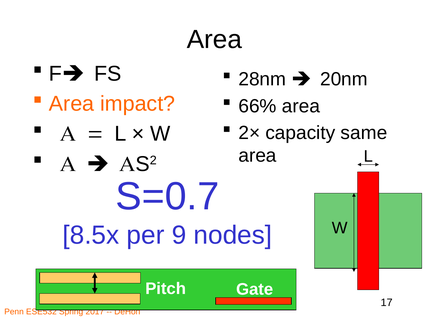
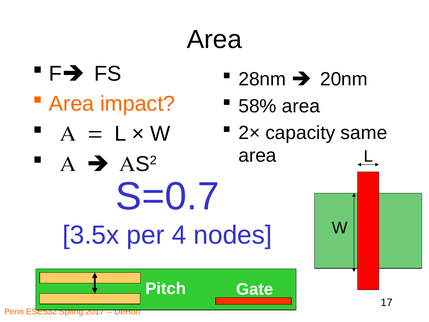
66%: 66% -> 58% (258, 106)
8.5x: 8.5x -> 3.5x (91, 235)
9: 9 -> 4 (179, 235)
